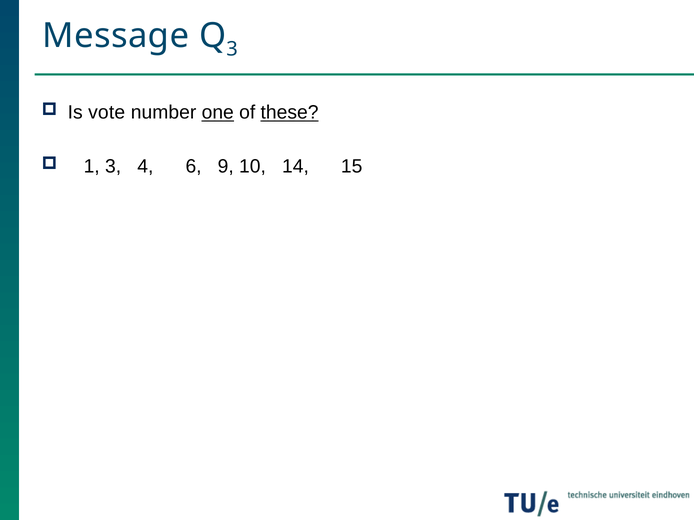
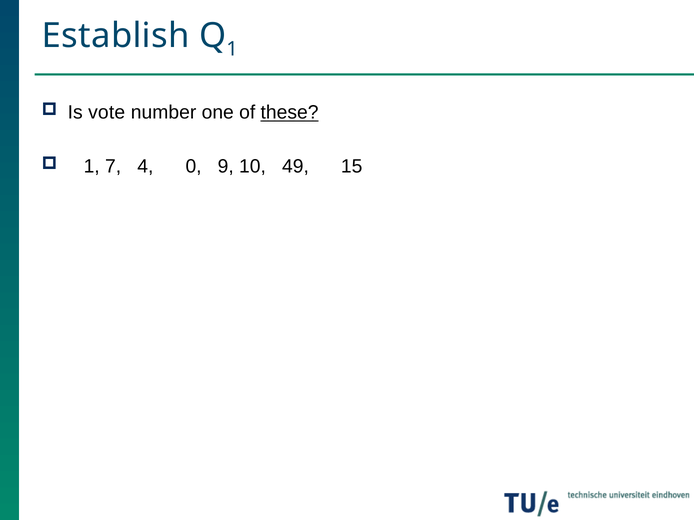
Message: Message -> Establish (116, 36)
3: 3 -> 1 (232, 49)
one underline: present -> none (218, 113)
1 3: 3 -> 7 (113, 167)
6: 6 -> 0 (194, 167)
14: 14 -> 49 (295, 167)
